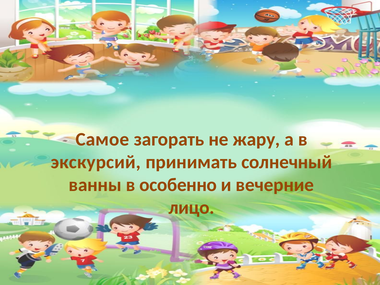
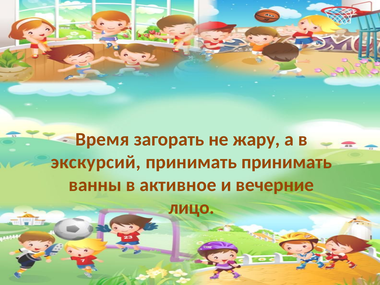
Самое: Самое -> Время (102, 139)
принимать солнечный: солнечный -> принимать (287, 162)
особенно: особенно -> активное (178, 185)
